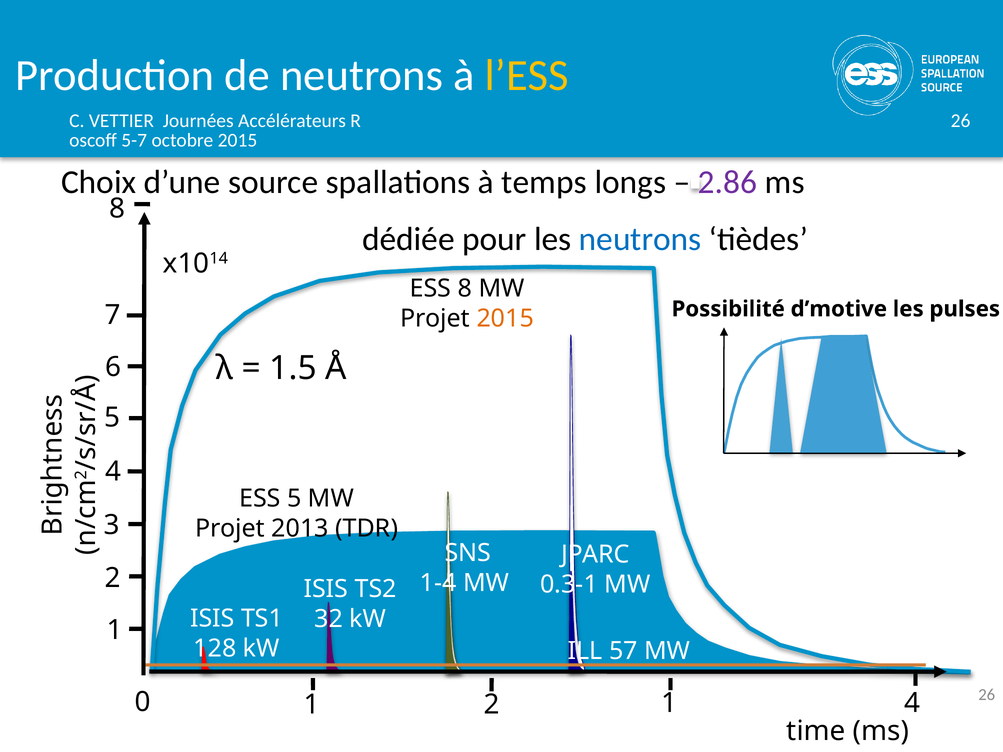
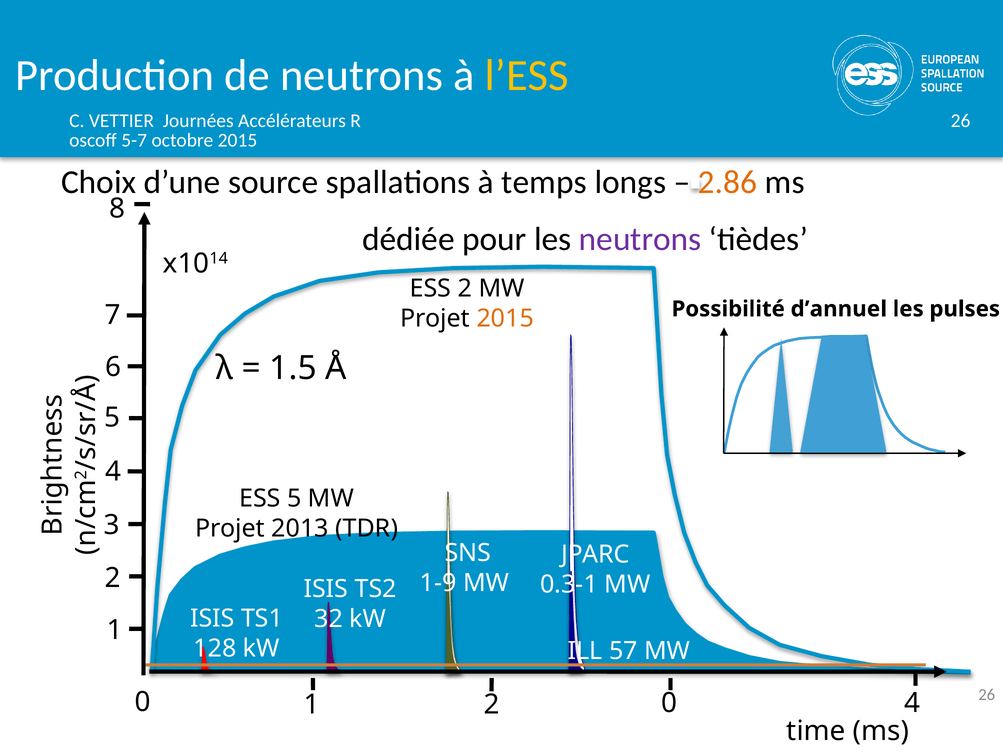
2.86 colour: purple -> orange (728, 182)
neutrons colour: blue -> purple (640, 239)
ESS 8: 8 -> 2 (465, 289)
d’motive: d’motive -> d’annuel (839, 309)
1-4: 1-4 -> 1-9 (438, 583)
2 1: 1 -> 0 (669, 704)
